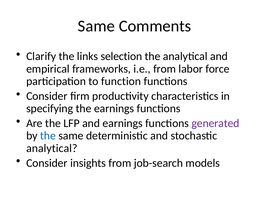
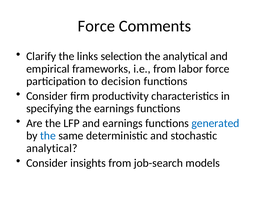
Same: Same -> Force (96, 26)
function: function -> decision (121, 81)
generated colour: purple -> blue (215, 123)
